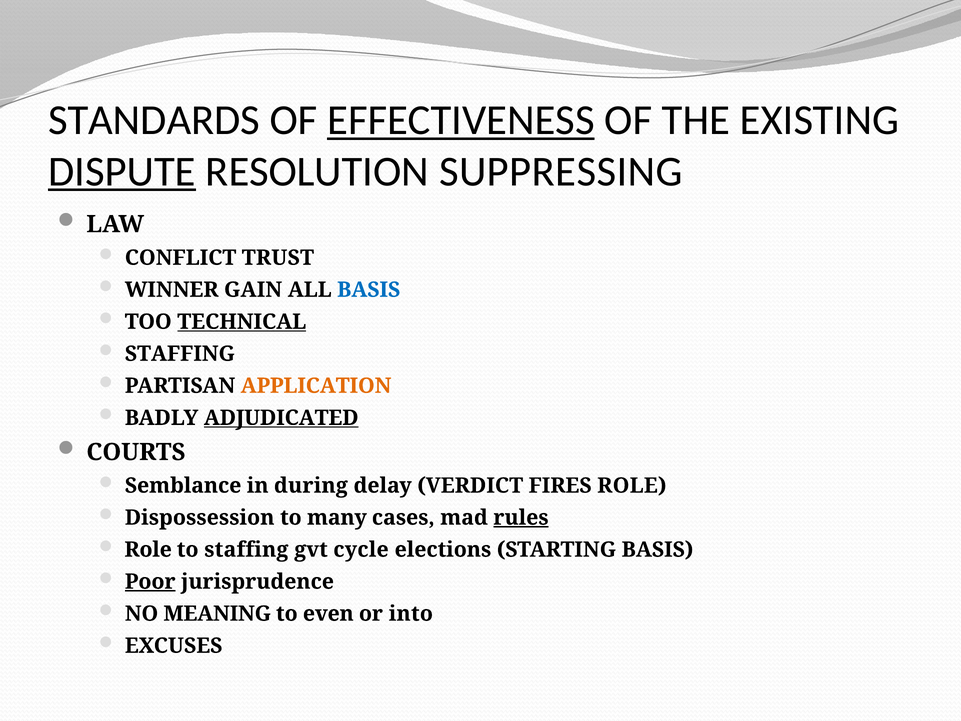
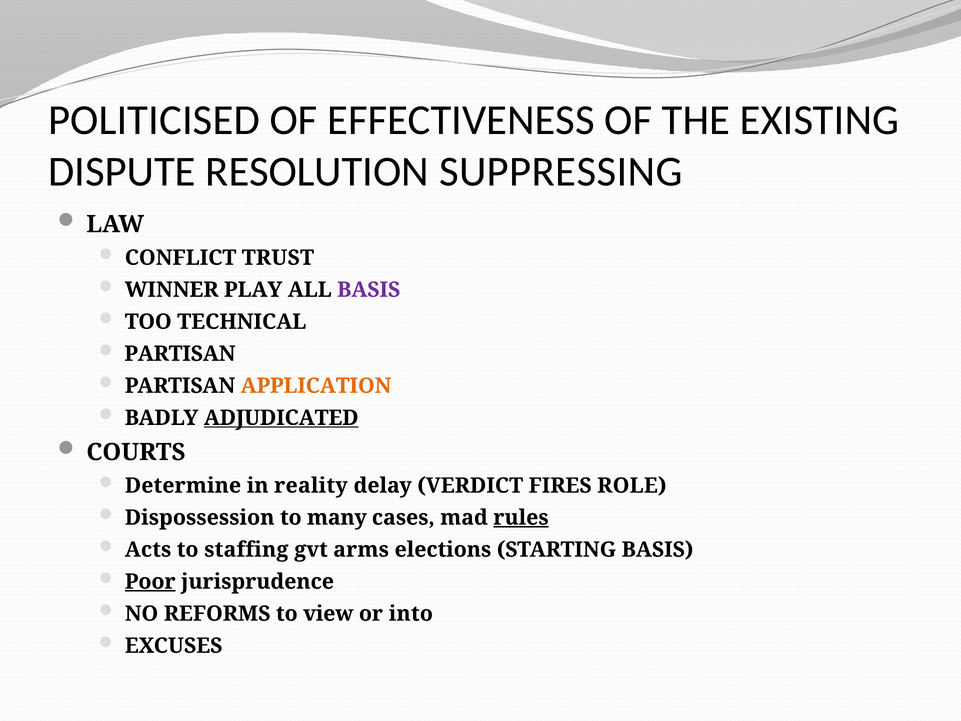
STANDARDS: STANDARDS -> POLITICISED (154, 120)
EFFECTIVENESS underline: present -> none (461, 120)
DISPUTE underline: present -> none (122, 171)
GAIN: GAIN -> PLAY (253, 290)
BASIS colour: blue -> purple (369, 290)
TECHNICAL underline: present -> none (242, 322)
STAFFING: STAFFING -> PARTISAN (180, 354)
Semblance: Semblance -> Determine (183, 485)
during: during -> reality (311, 485)
Role: Role -> Acts (148, 549)
cycle: cycle -> arms (361, 549)
MEANING: MEANING -> REFORMS (217, 613)
even: even -> view (328, 613)
